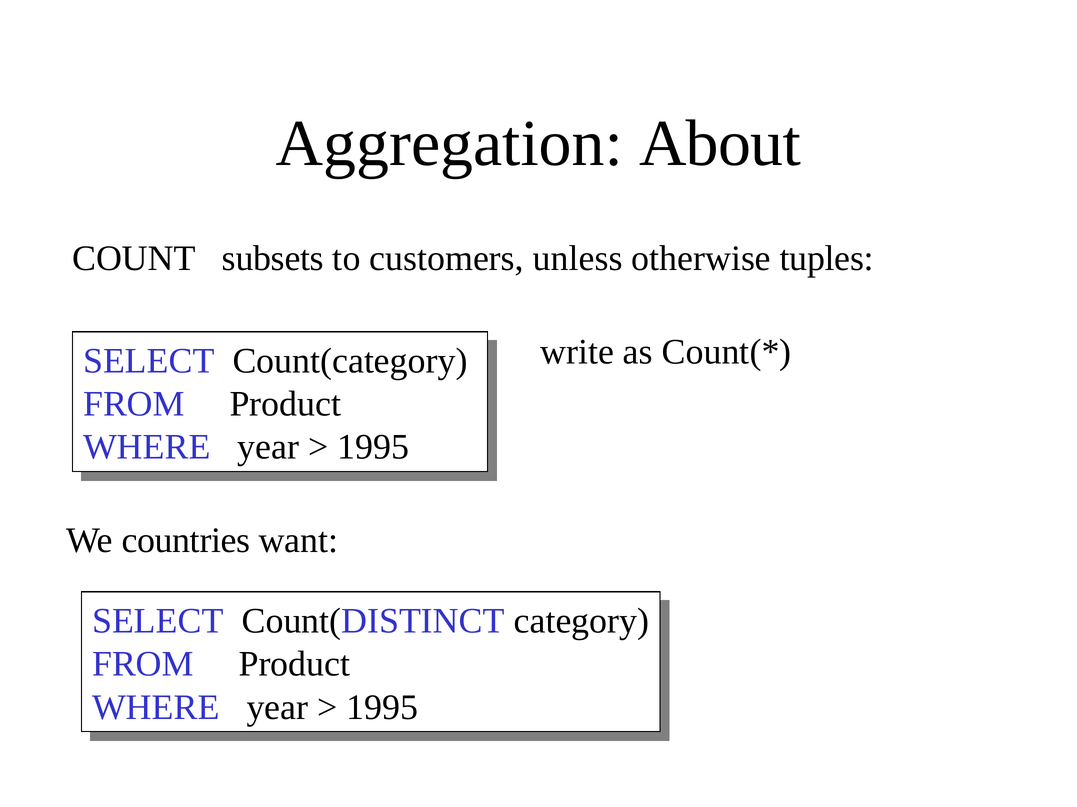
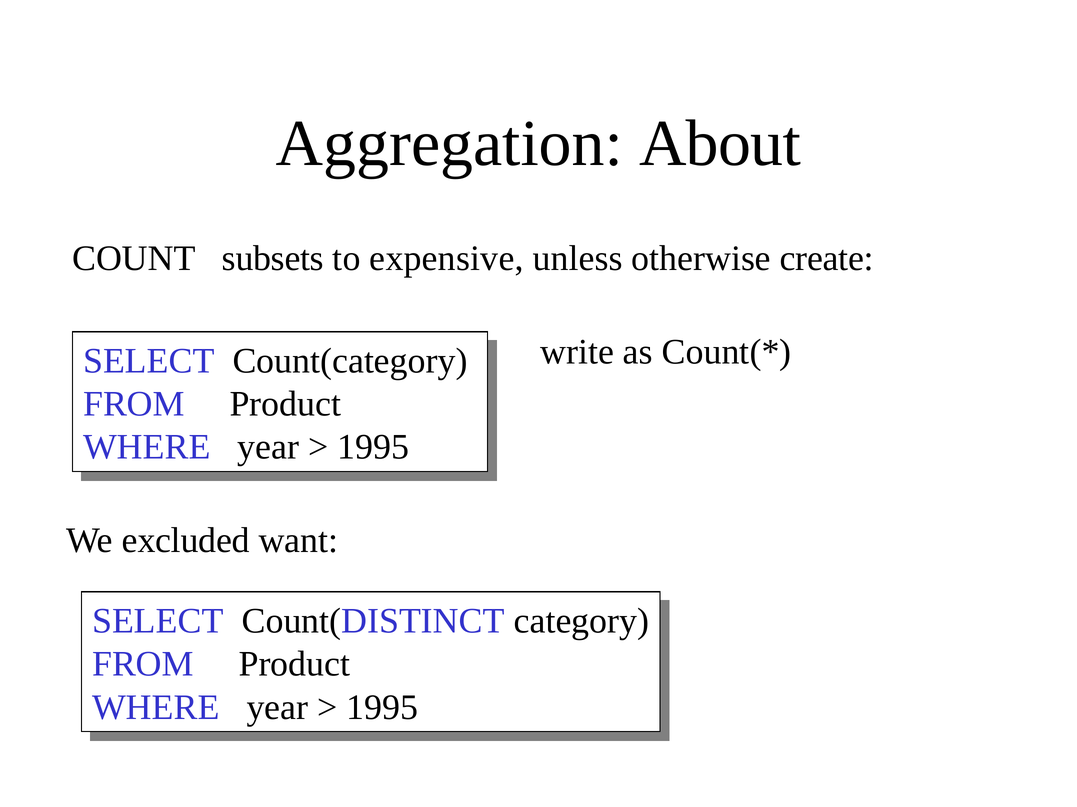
customers: customers -> expensive (447, 259)
tuples: tuples -> create (827, 259)
countries: countries -> excluded (186, 541)
